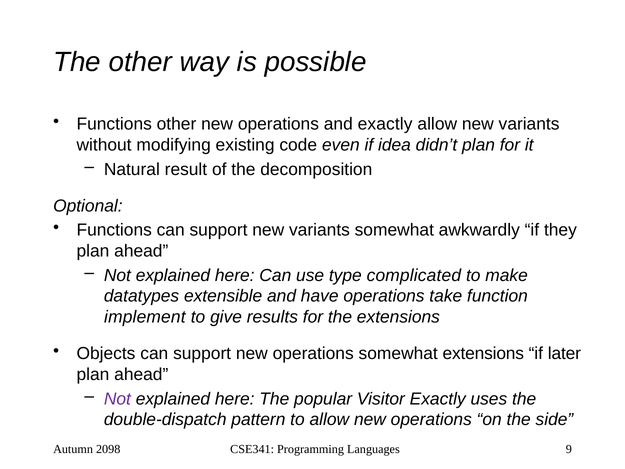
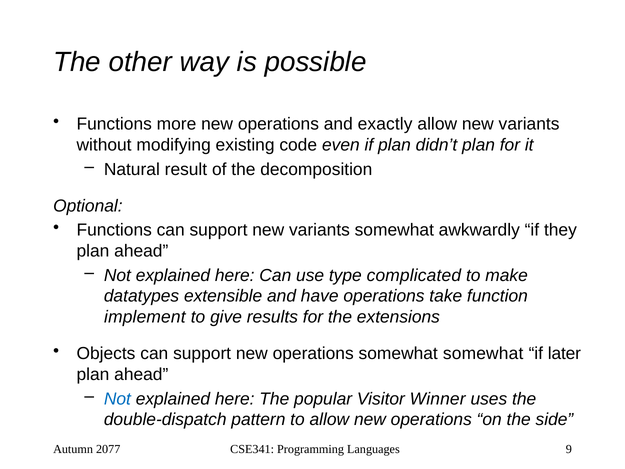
Functions other: other -> more (177, 124)
if idea: idea -> plan (394, 145)
somewhat extensions: extensions -> somewhat (483, 353)
Not colour: purple -> blue (117, 399)
Visitor Exactly: Exactly -> Winner (438, 399)
2098: 2098 -> 2077 (108, 449)
